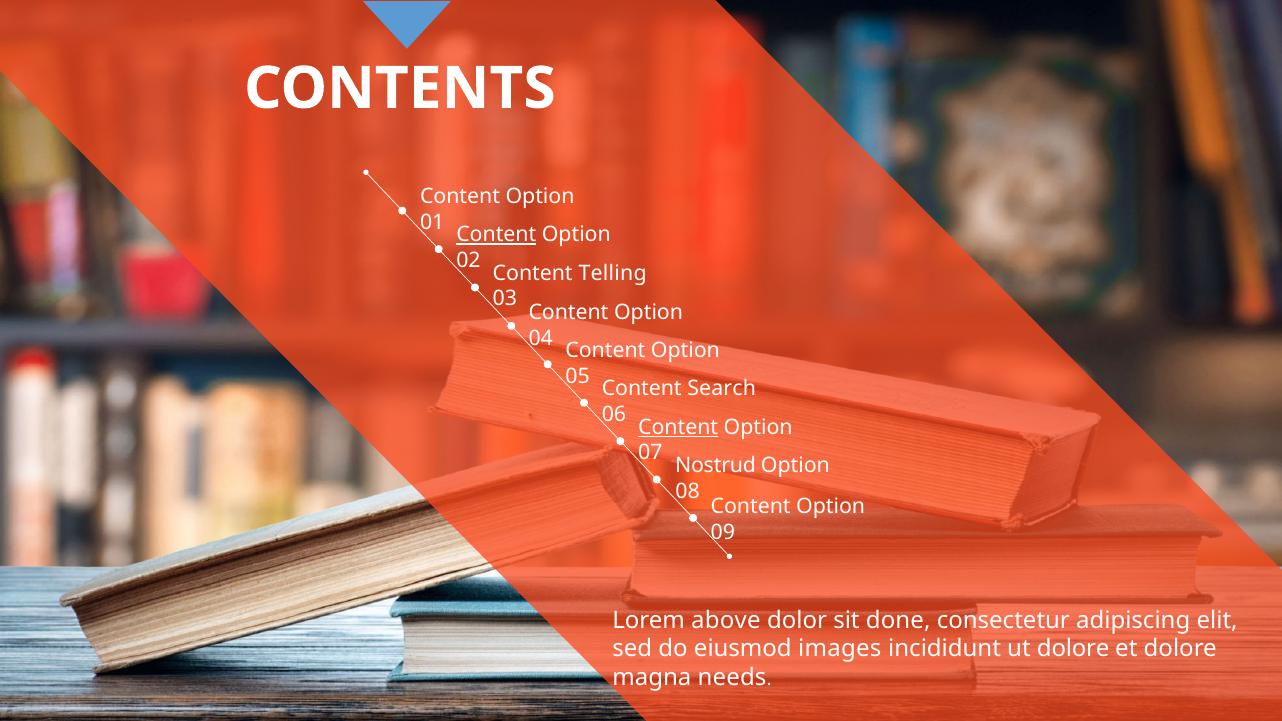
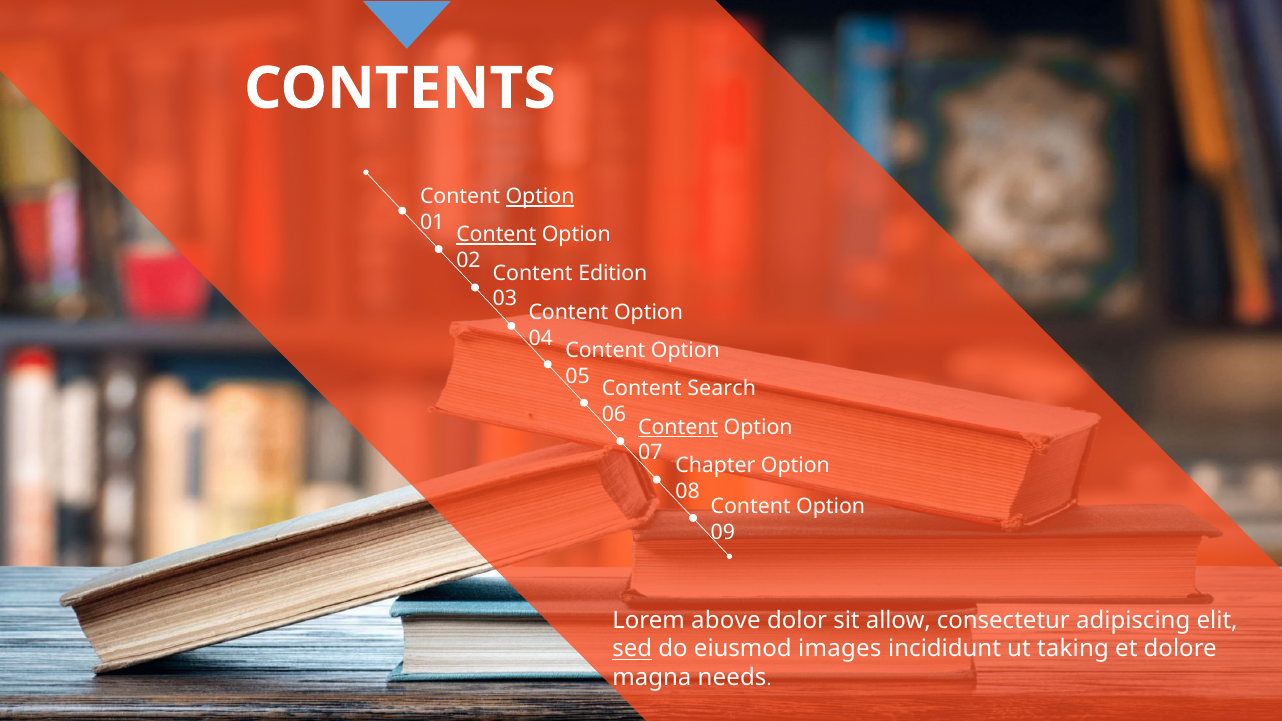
Option underline: none -> present (540, 197)
Telling: Telling -> Edition (613, 273)
Nostrud: Nostrud -> Chapter (715, 466)
done: done -> allow (898, 620)
sed underline: none -> present (632, 649)
ut dolore: dolore -> taking (1073, 649)
